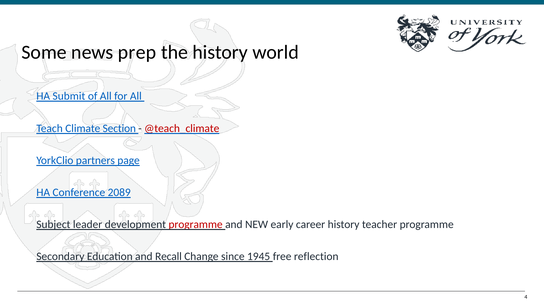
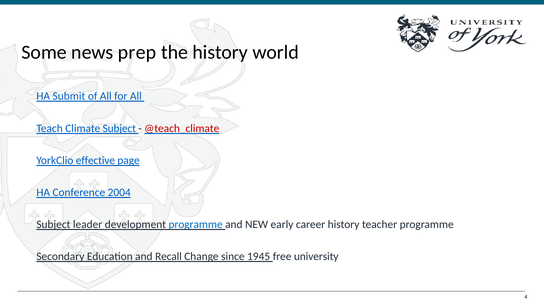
Section: Section -> Subject (119, 129)
partners: partners -> effective (95, 161)
2089: 2089 -> 2004 (119, 193)
programme colour: red -> blue (196, 225)
reflection: reflection -> university (316, 257)
